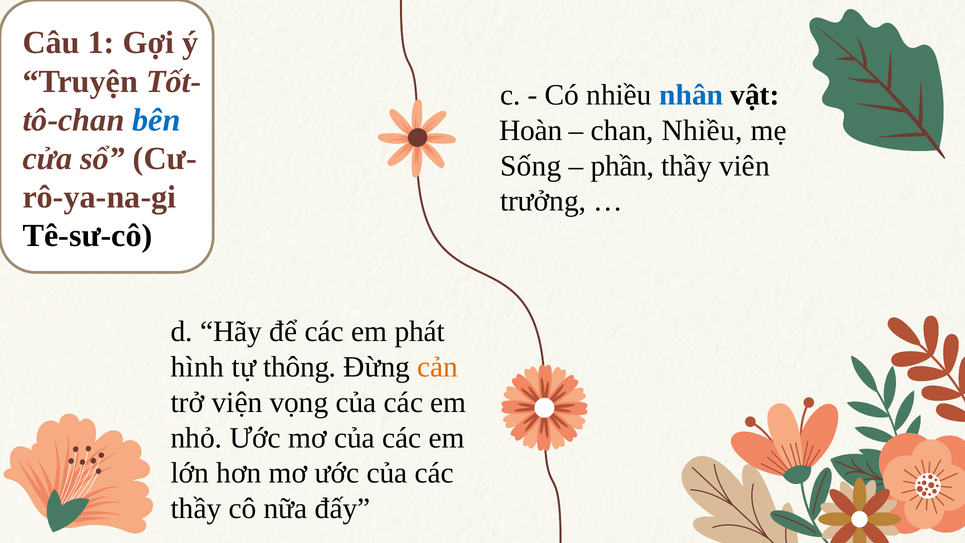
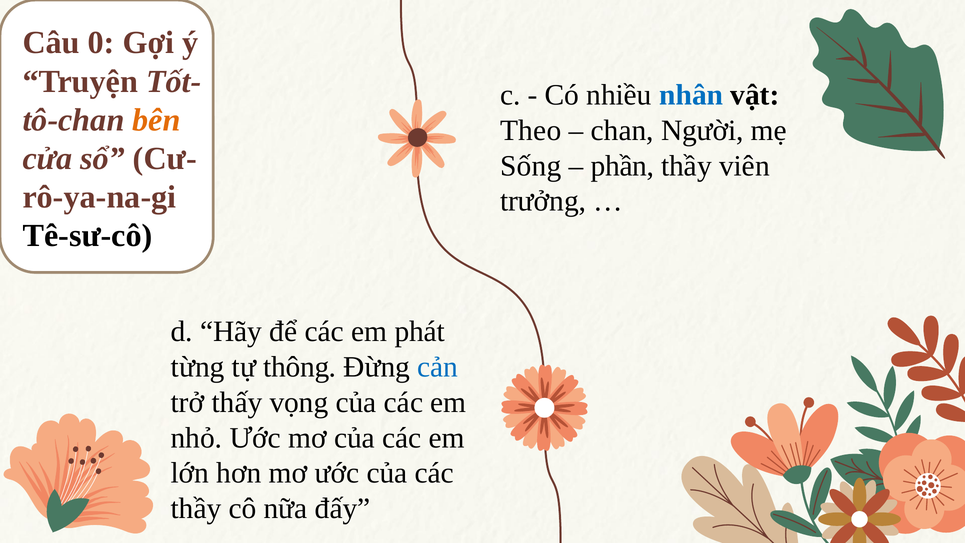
1: 1 -> 0 (101, 43)
bên colour: blue -> orange (157, 120)
Hoàn: Hoàn -> Theo (531, 130)
chan Nhiều: Nhiều -> Người (702, 130)
hình: hình -> từng (198, 367)
cản colour: orange -> blue (438, 367)
viện: viện -> thấy (237, 402)
